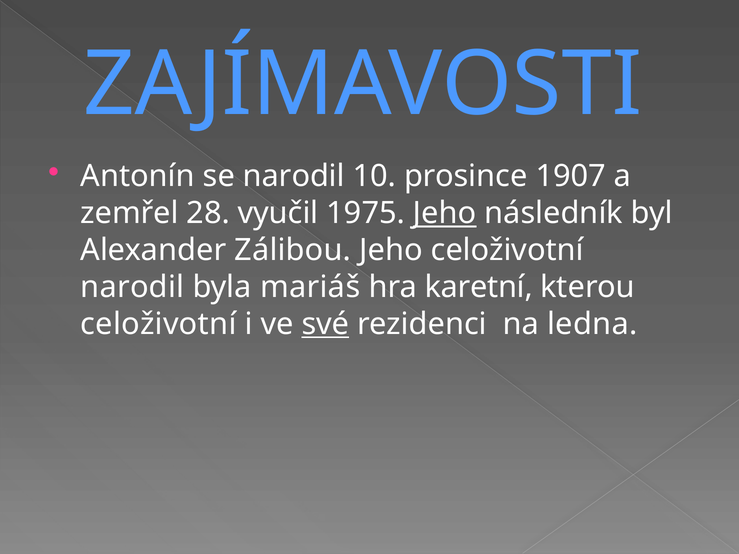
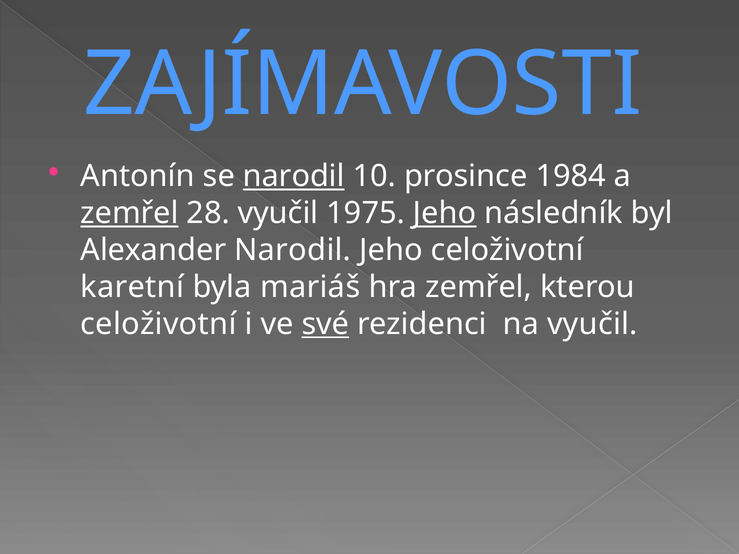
narodil underline: none -> present (294, 176)
1907: 1907 -> 1984 (571, 176)
zemřel underline: none -> present (129, 213)
Alexander Zálibou: Zálibou -> Narodil (293, 250)
narodil: narodil -> karetní (132, 287)
hra karetní: karetní -> zemřel (479, 287)
na ledna: ledna -> vyučil (592, 324)
